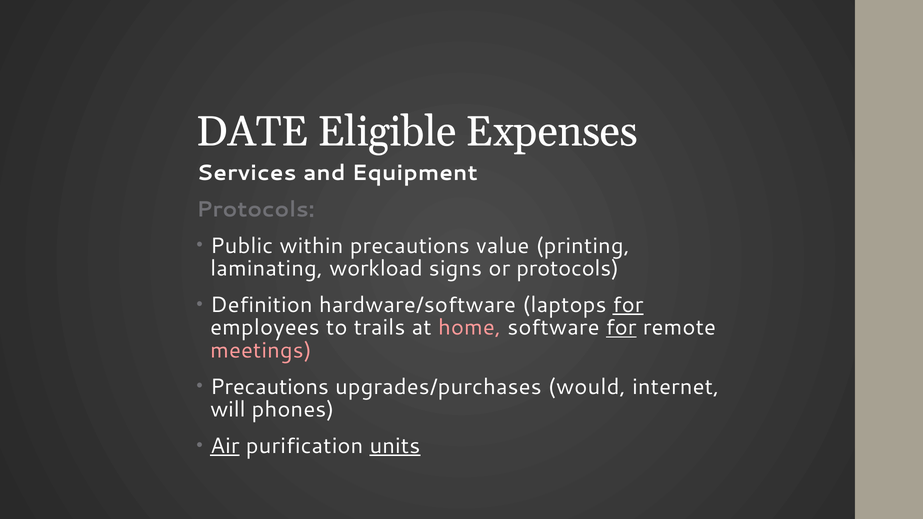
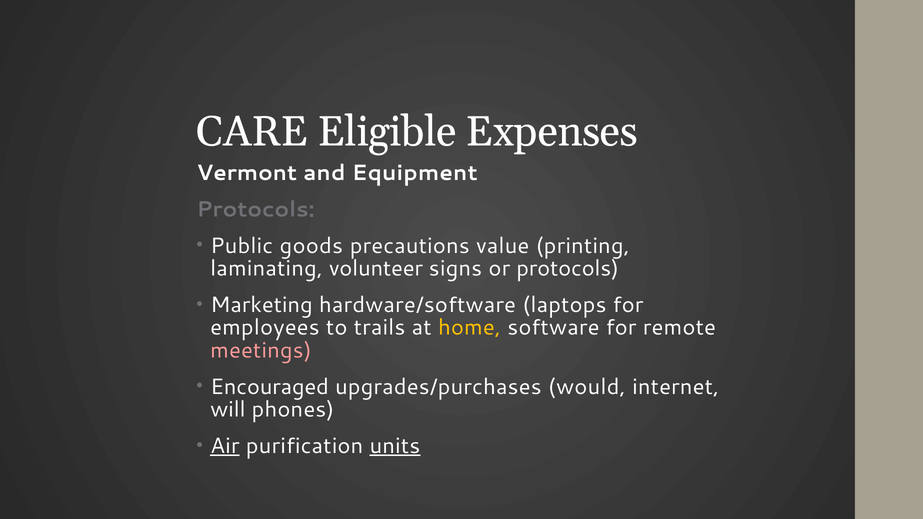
DATE: DATE -> CARE (253, 132)
Services: Services -> Vermont (247, 173)
within: within -> goods (311, 246)
workload: workload -> volunteer (376, 269)
Definition: Definition -> Marketing (261, 305)
for underline: present -> none (628, 305)
home colour: pink -> yellow (470, 328)
for underline: present -> none (621, 328)
Precautions: Precautions -> Encouraged (270, 387)
